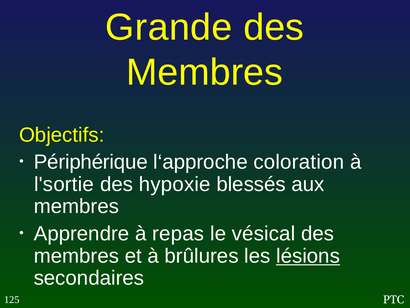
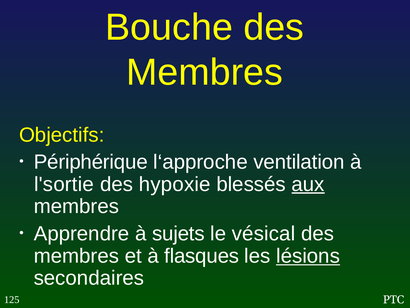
Grande: Grande -> Bouche (169, 27)
coloration: coloration -> ventilation (299, 162)
aux underline: none -> present (308, 184)
repas: repas -> sujets (178, 233)
brûlures: brûlures -> flasques (202, 256)
